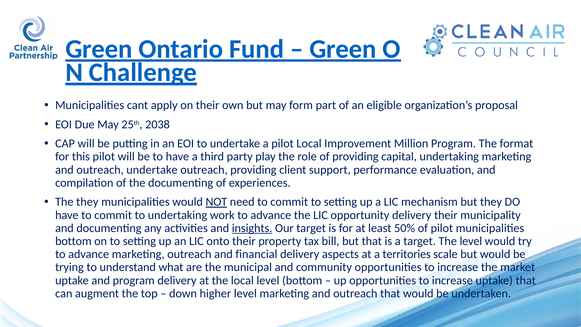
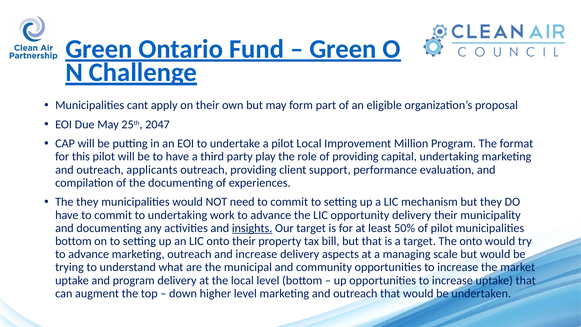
2038: 2038 -> 2047 (157, 124)
outreach undertake: undertake -> applicants (152, 170)
NOT underline: present -> none (216, 202)
The level: level -> onto (471, 241)
and financial: financial -> increase (256, 254)
territories: territories -> managing (407, 254)
